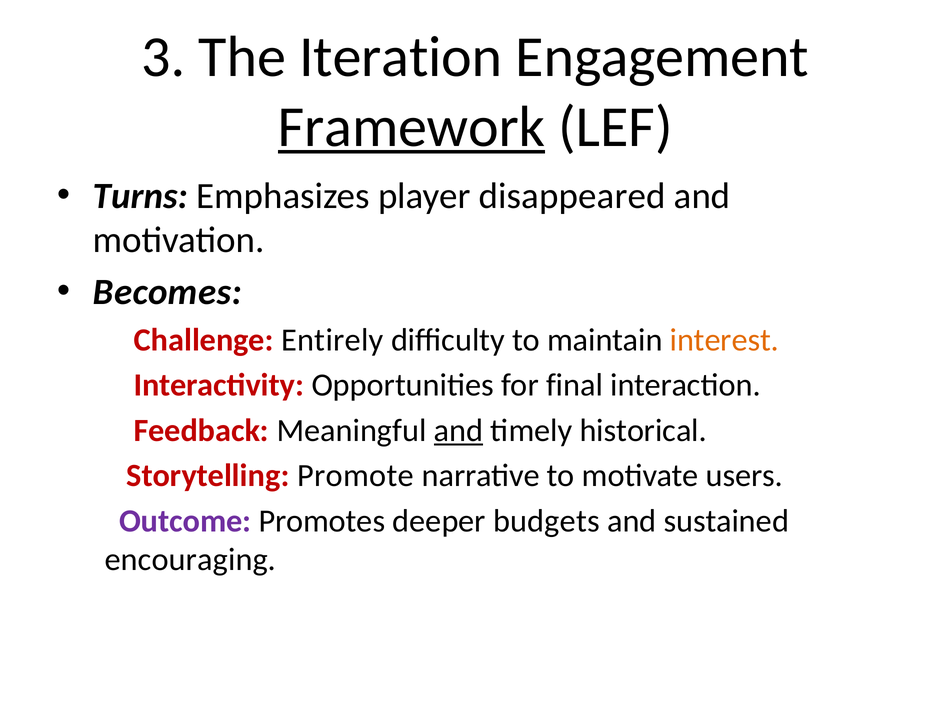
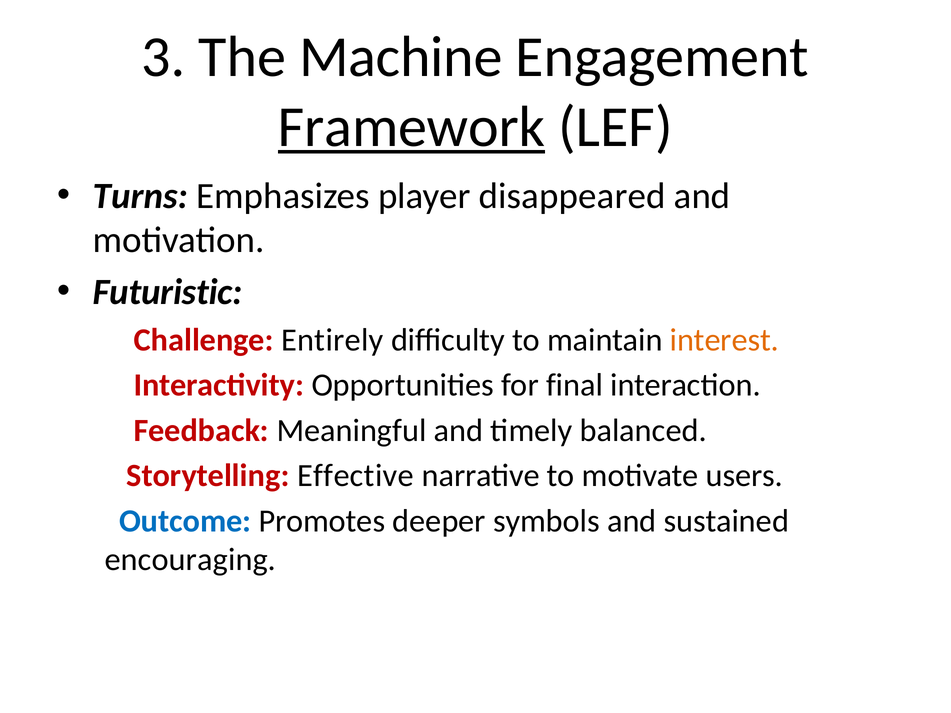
Iteration: Iteration -> Machine (401, 57)
Becomes: Becomes -> Futuristic (168, 292)
and underline: present -> none (458, 431)
historical: historical -> balanced (643, 431)
Promote: Promote -> Effective (355, 476)
Outcome colour: purple -> blue (185, 521)
budgets: budgets -> symbols (546, 521)
